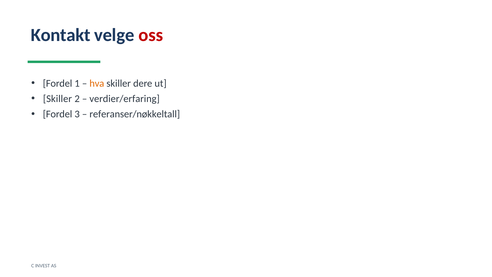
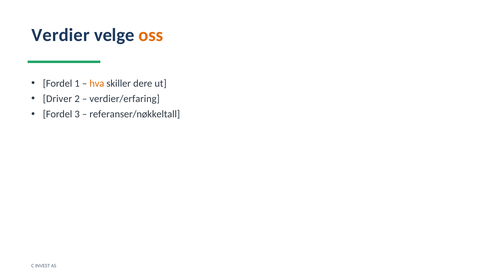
Kontakt: Kontakt -> Verdier (61, 35)
oss colour: red -> orange (151, 35)
Skiller: Skiller -> Driver (57, 99)
